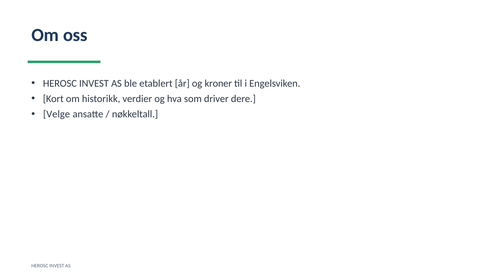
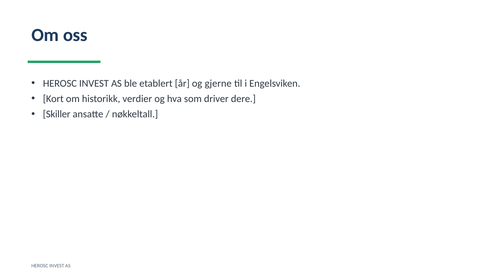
kroner: kroner -> gjerne (218, 83)
Velge: Velge -> Skiller (57, 114)
